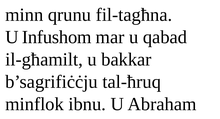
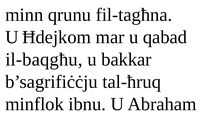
Infushom: Infushom -> Ħdejkom (57, 37)
il-għamilt: il-għamilt -> il-baqgħu (44, 59)
